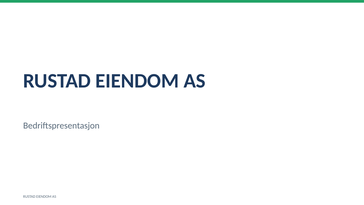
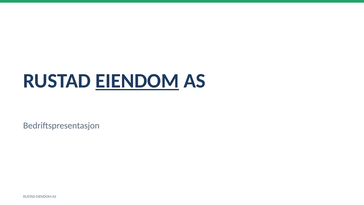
EIENDOM underline: none -> present (137, 81)
